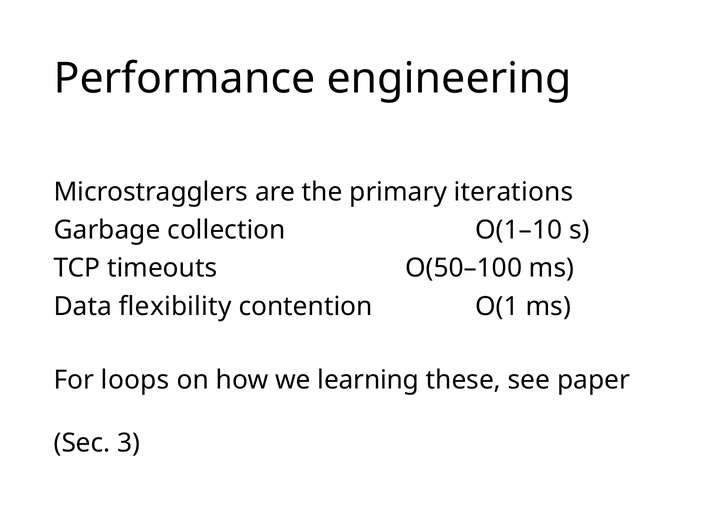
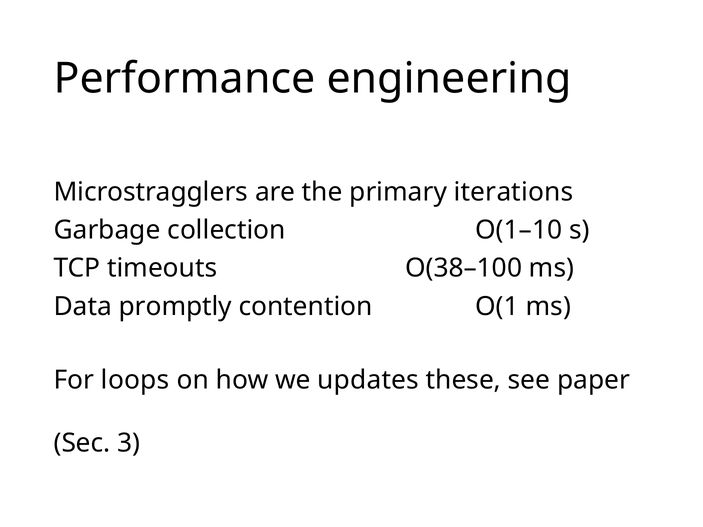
O(50–100: O(50–100 -> O(38–100 (464, 268)
flexibility: flexibility -> promptly (175, 307)
learning: learning -> updates (368, 380)
